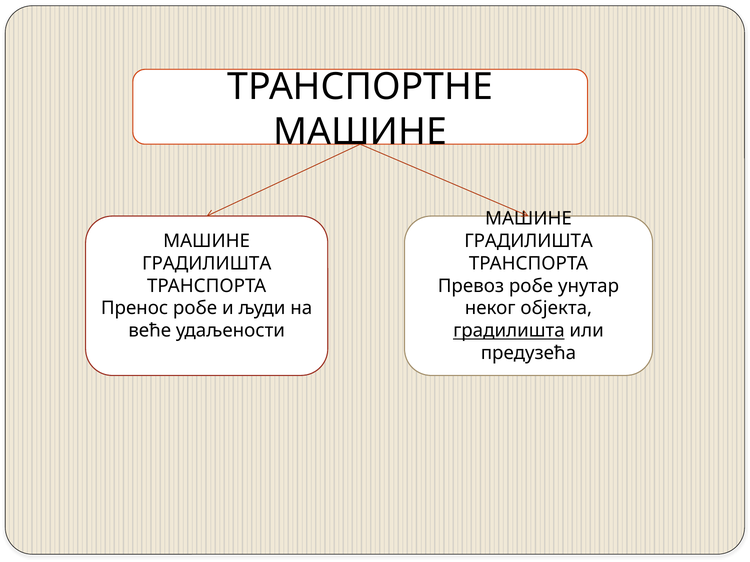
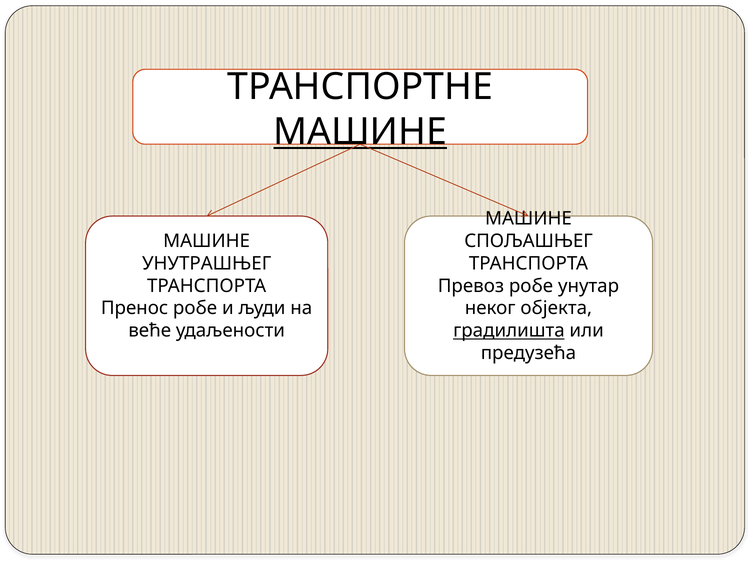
МАШИНЕ underline: none -> present (360, 132)
ГРАДИЛИШТА: ГРАДИЛИШТА -> СПОЉАШЊЕГ (529, 241)
ГРАДИЛИШТА: ГРАДИЛИШТА -> УНУТРАШЊЕГ (207, 264)
